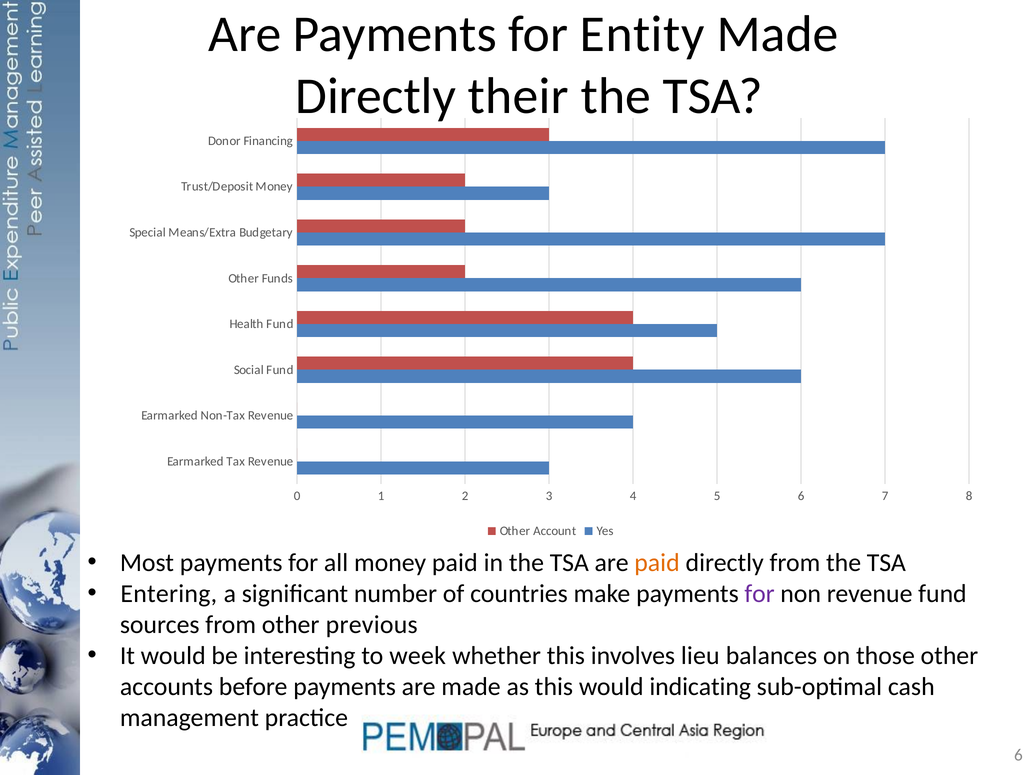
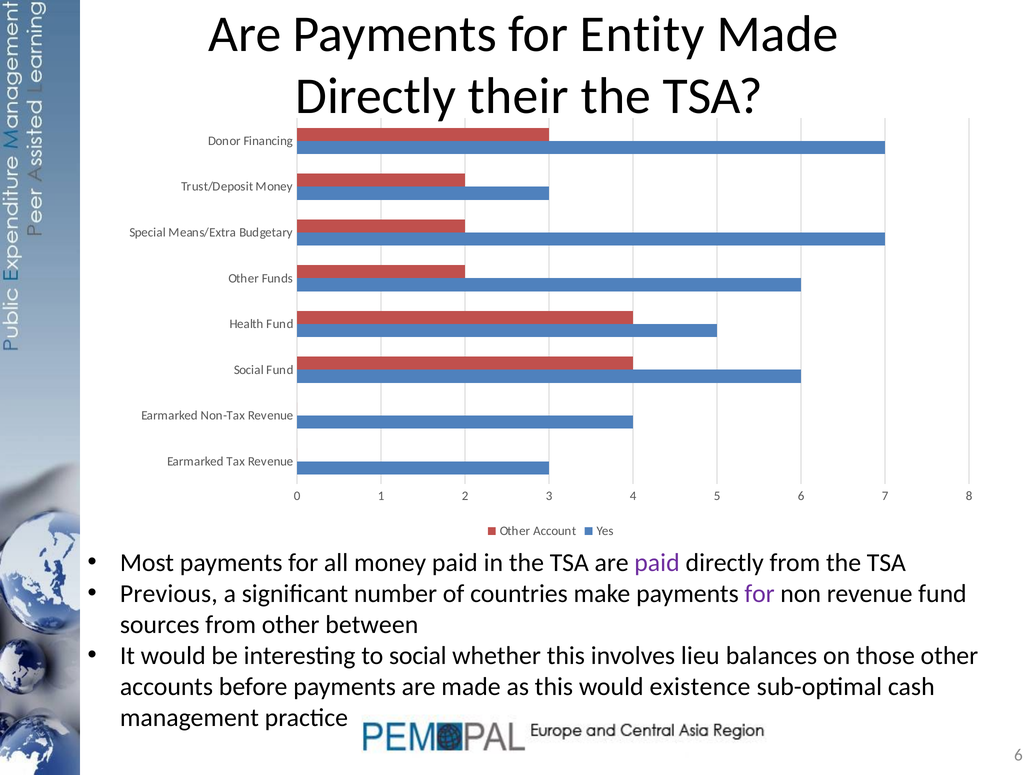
paid colour: orange -> purple (657, 563)
Entering: Entering -> Previous (169, 594)
previous: previous -> between (372, 625)
to week: week -> social (418, 656)
indicating: indicating -> existence (700, 687)
